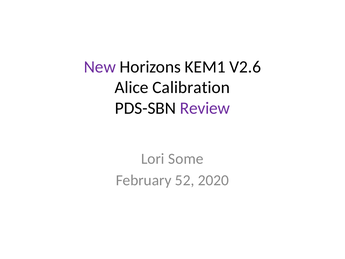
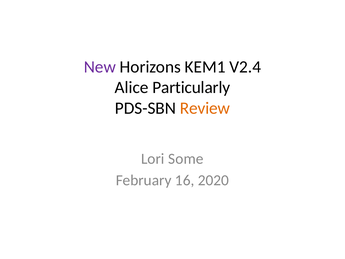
V2.6: V2.6 -> V2.4 (245, 67)
Calibration: Calibration -> Particularly (191, 87)
Review colour: purple -> orange (205, 108)
52: 52 -> 16 (185, 180)
